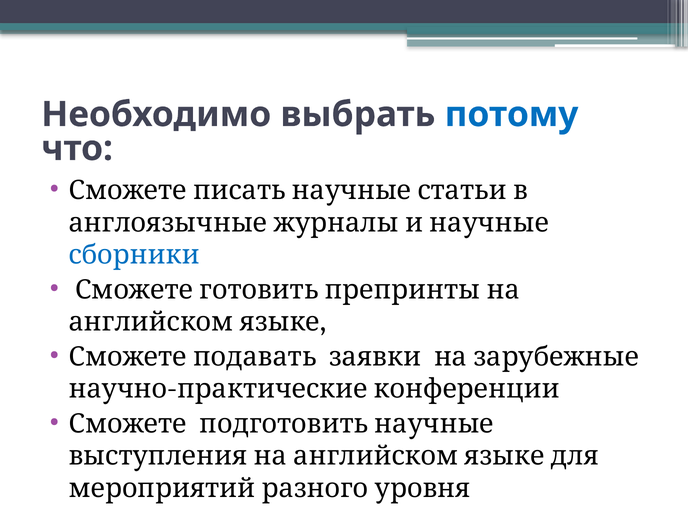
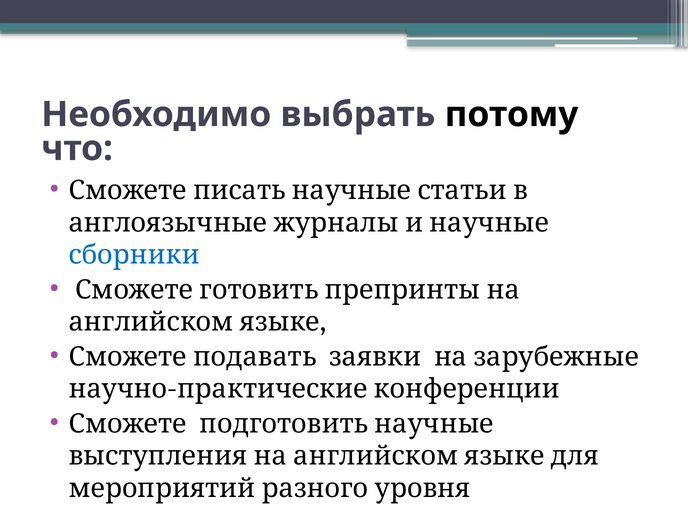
потому colour: blue -> black (511, 114)
